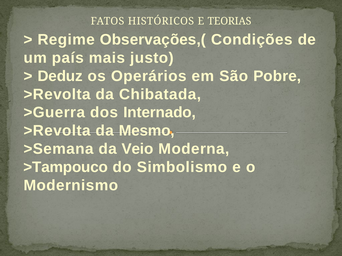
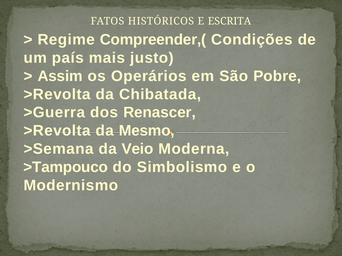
TEORIAS: TEORIAS -> ESCRITA (229, 21)
Observações,(: Observações,( -> Compreender,( (153, 40)
Deduz: Deduz -> Assim (60, 76)
Internado: Internado -> Renascer (160, 113)
